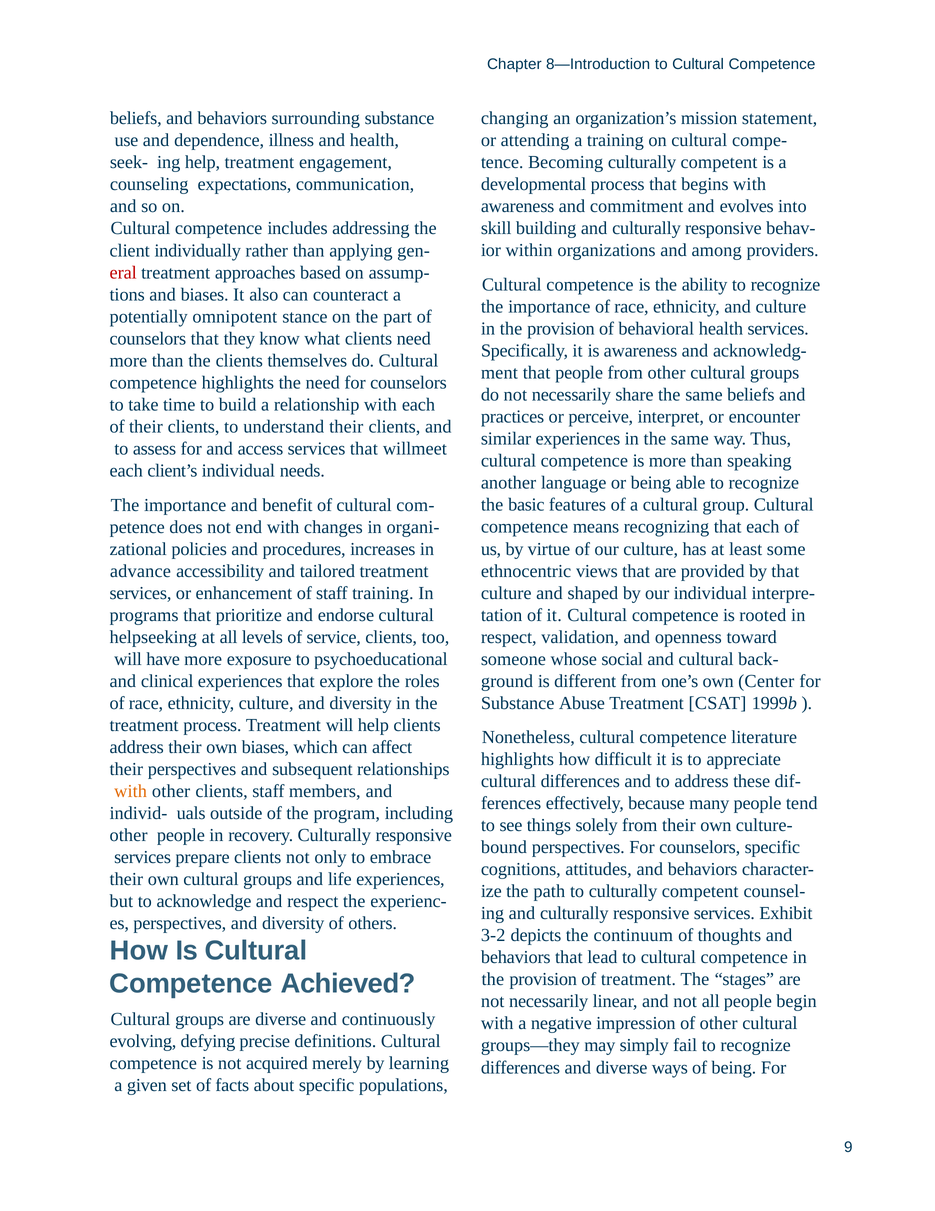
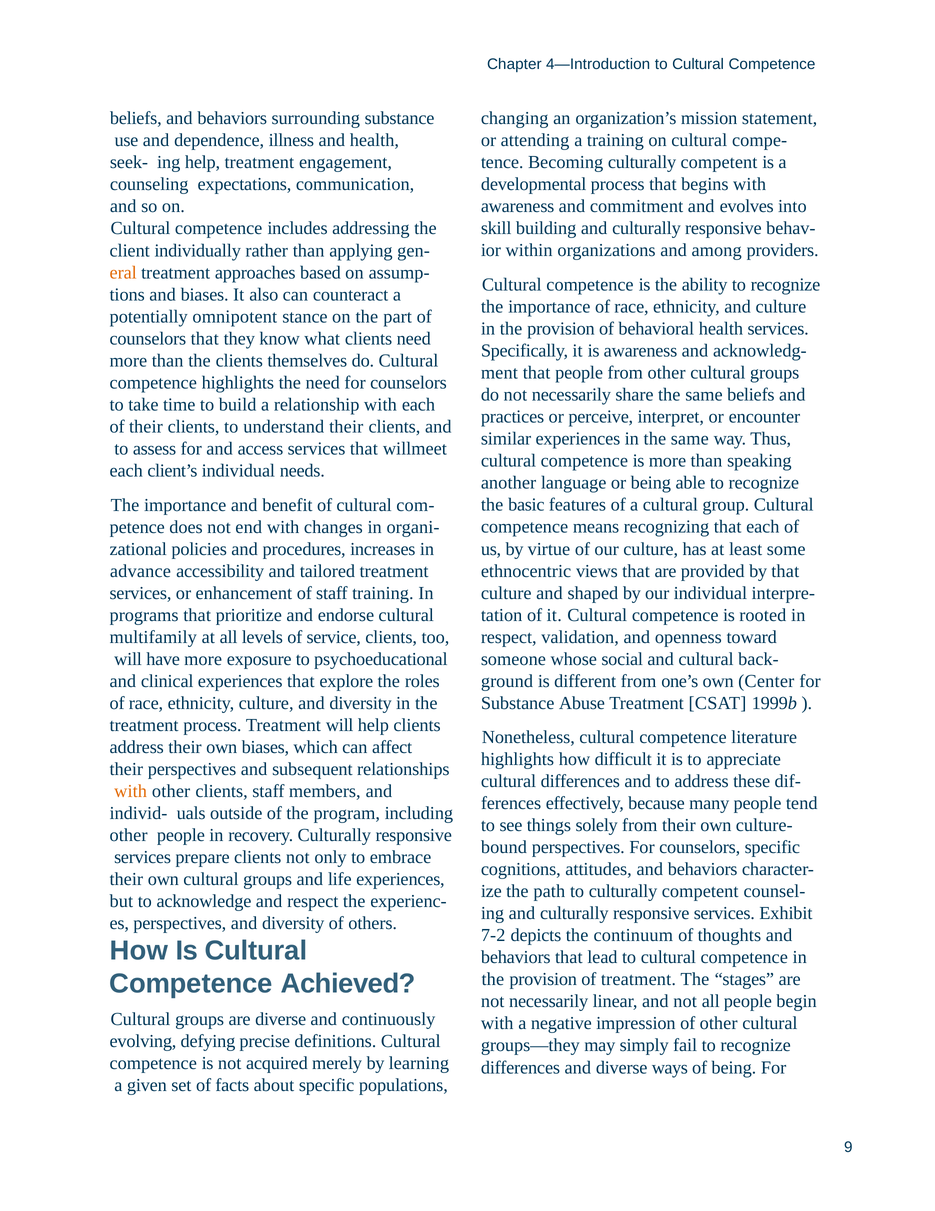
8—Introduction: 8—Introduction -> 4—Introduction (598, 64)
eral colour: red -> orange (123, 272)
helpseeking: helpseeking -> multifamily (153, 637)
3-2: 3-2 -> 7-2 (493, 935)
